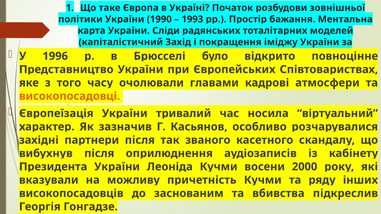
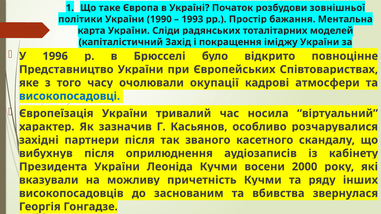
главами: главами -> окупації (214, 83)
високопосадовці colour: orange -> blue (70, 96)
підкреслив: підкреслив -> звернулася (345, 194)
